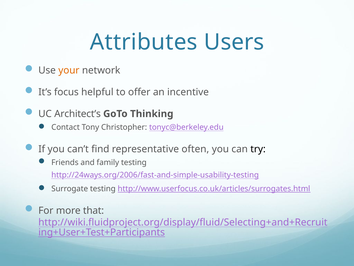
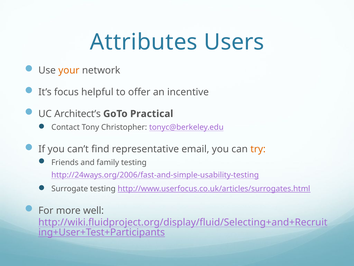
Thinking: Thinking -> Practical (152, 114)
often: often -> email (195, 149)
try colour: black -> orange (258, 149)
that: that -> well (94, 210)
